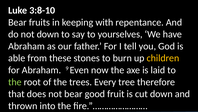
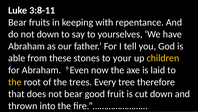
3:8-10: 3:8-10 -> 3:8-11 (42, 10)
burn: burn -> your (122, 58)
the colour: light green -> yellow (15, 82)
